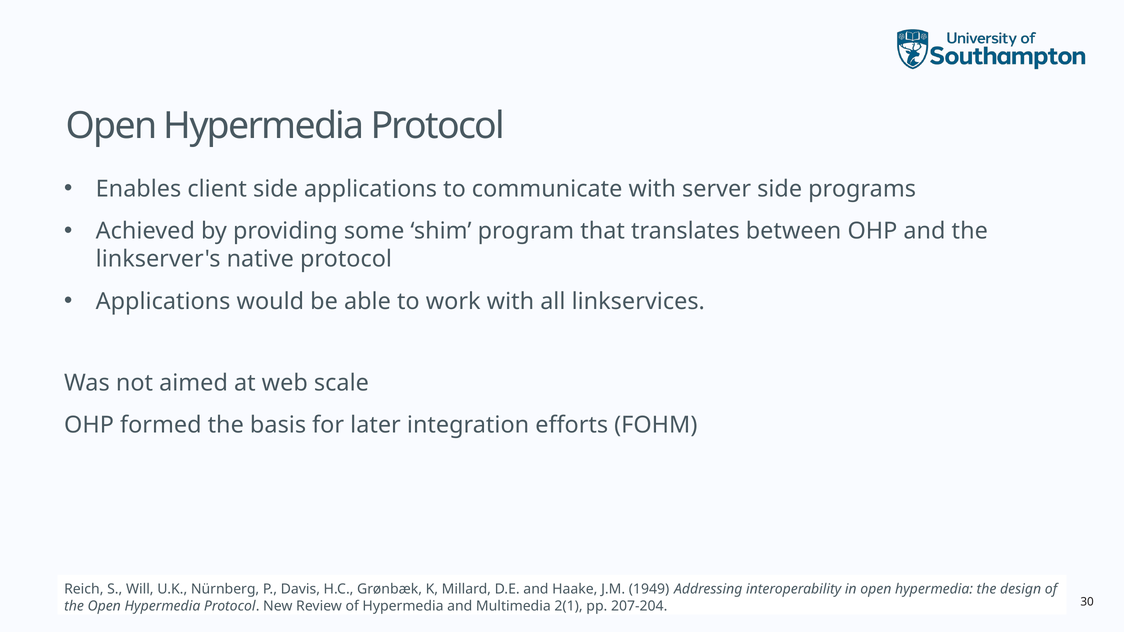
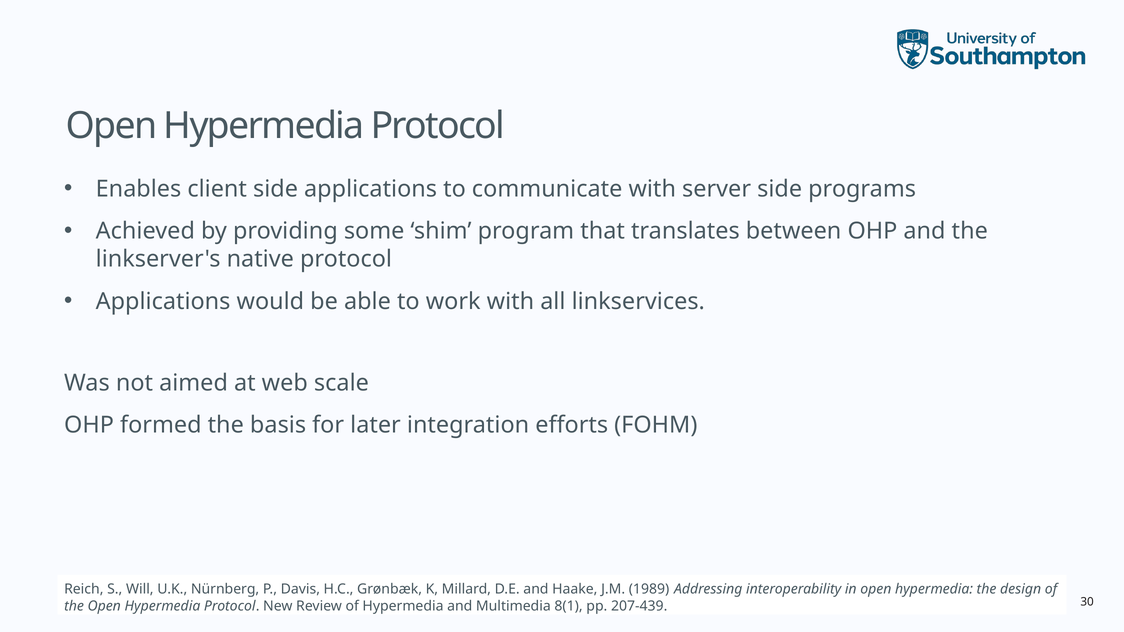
1949: 1949 -> 1989 (649, 589)
2(1: 2(1 -> 8(1 (569, 606)
207-204: 207-204 -> 207-439 (639, 606)
